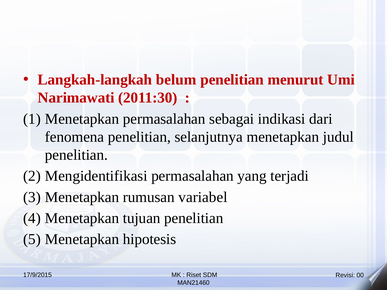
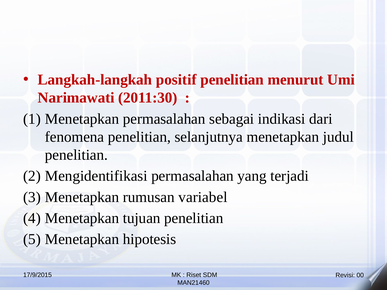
belum: belum -> positif (176, 80)
